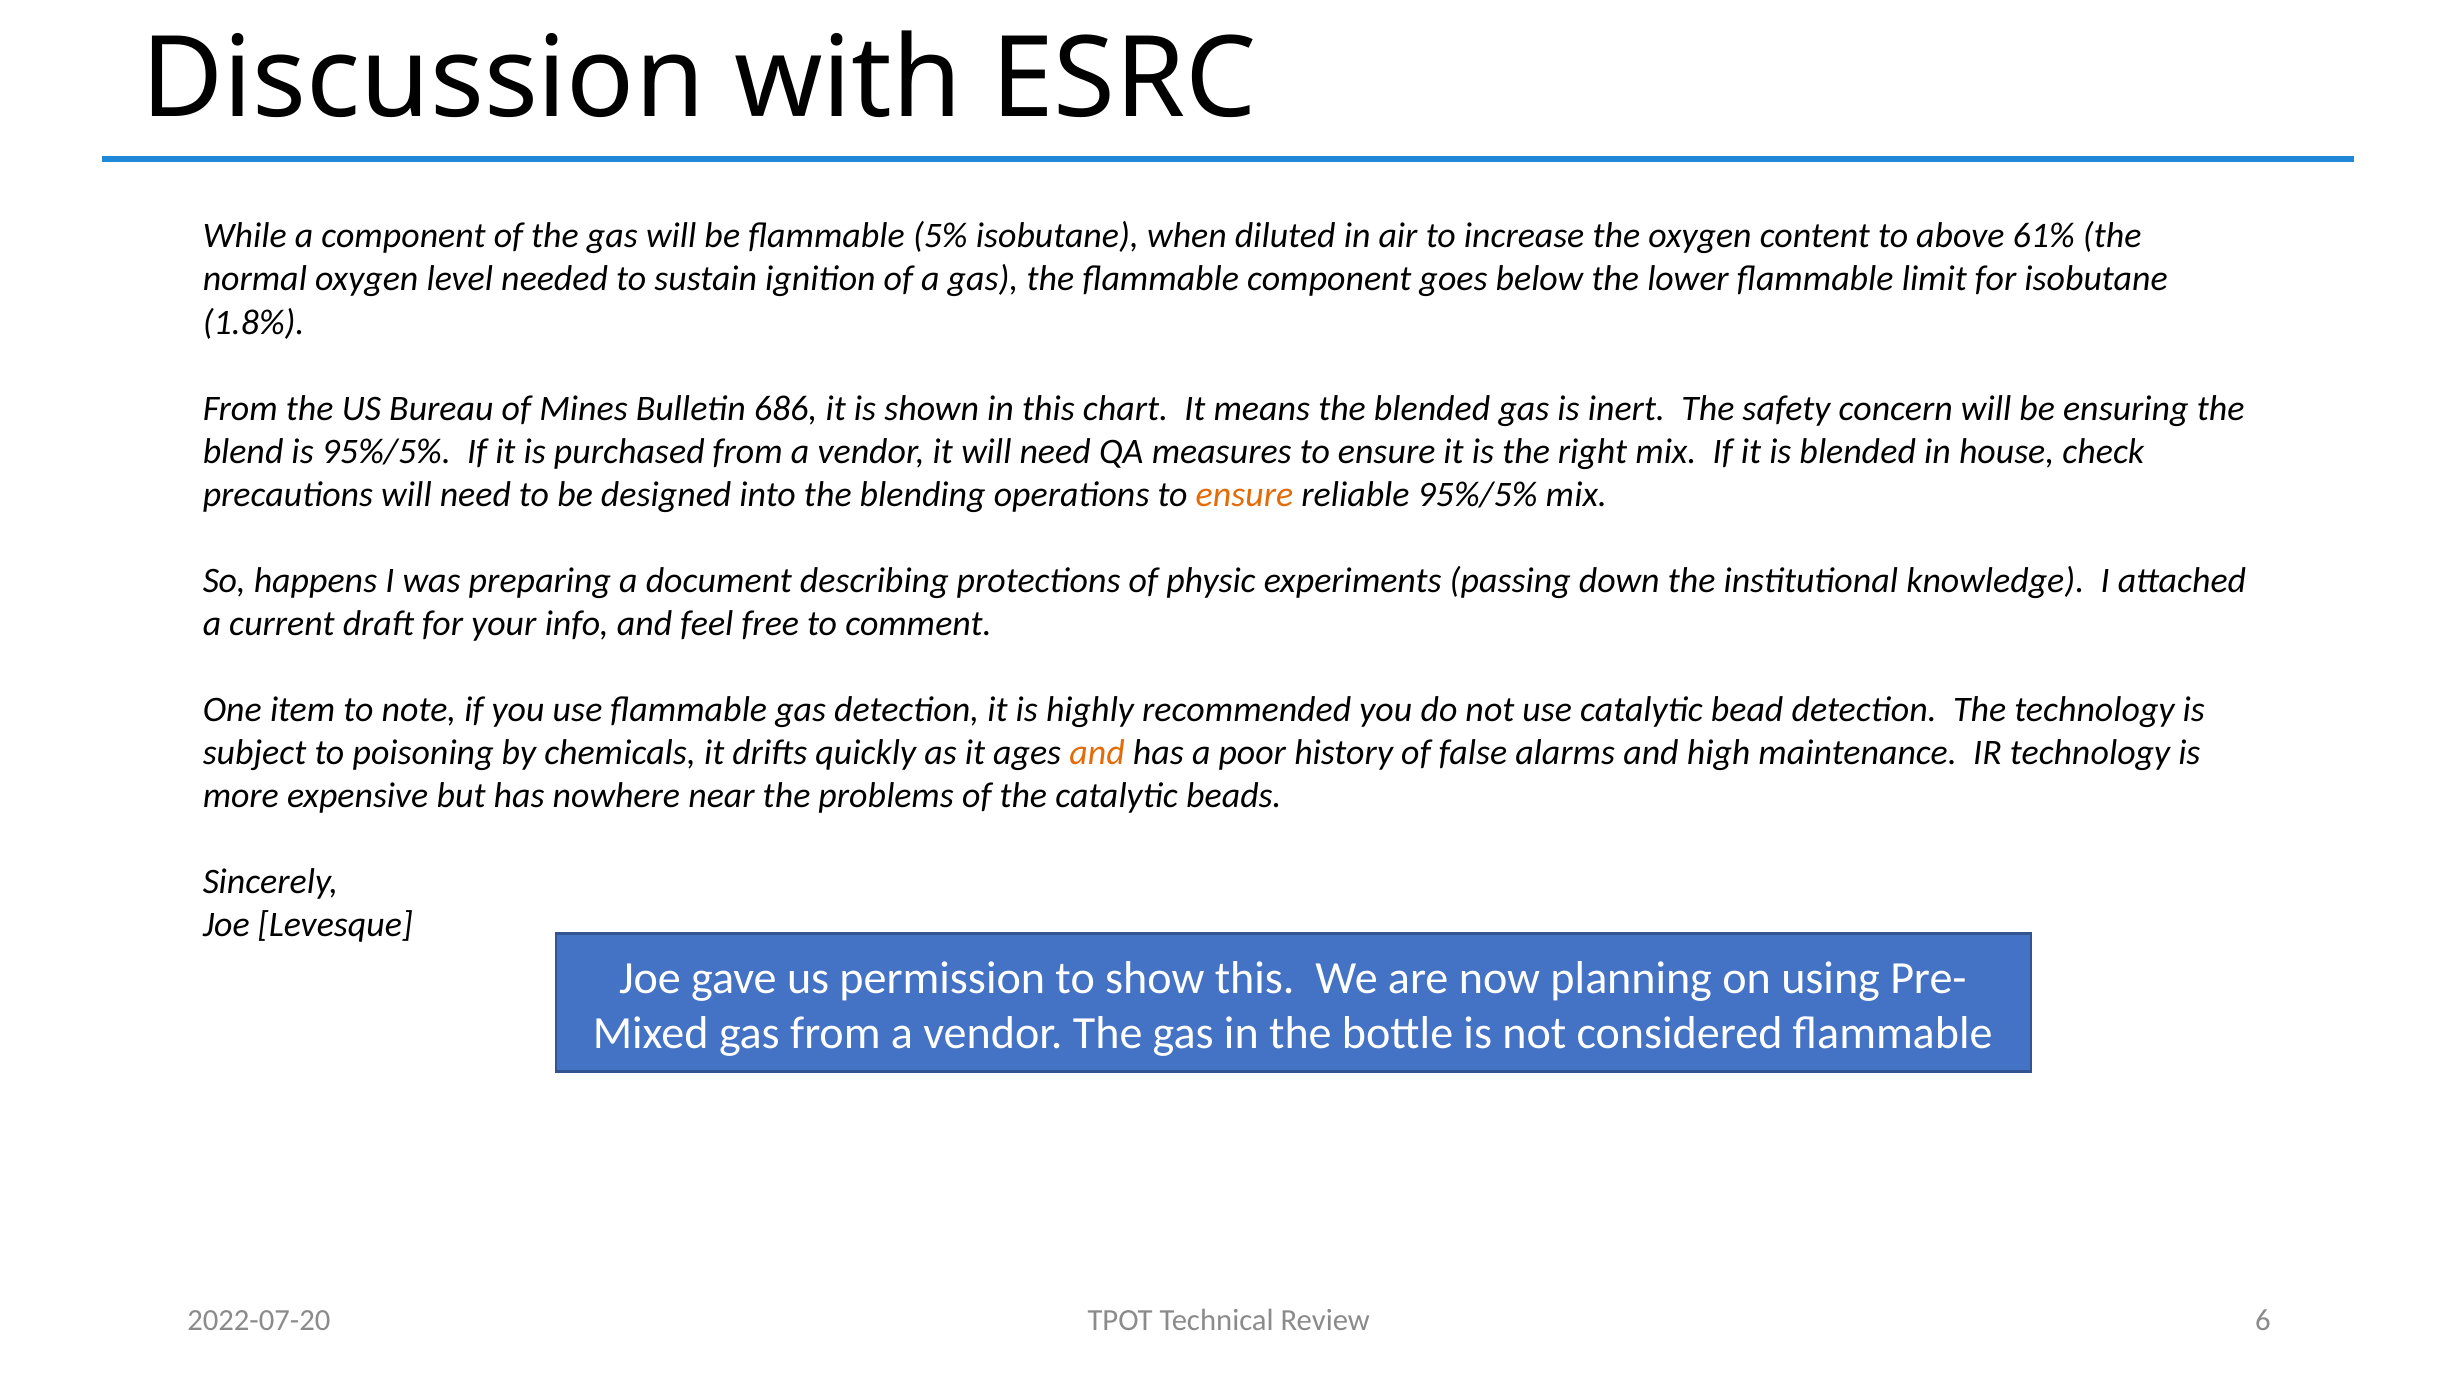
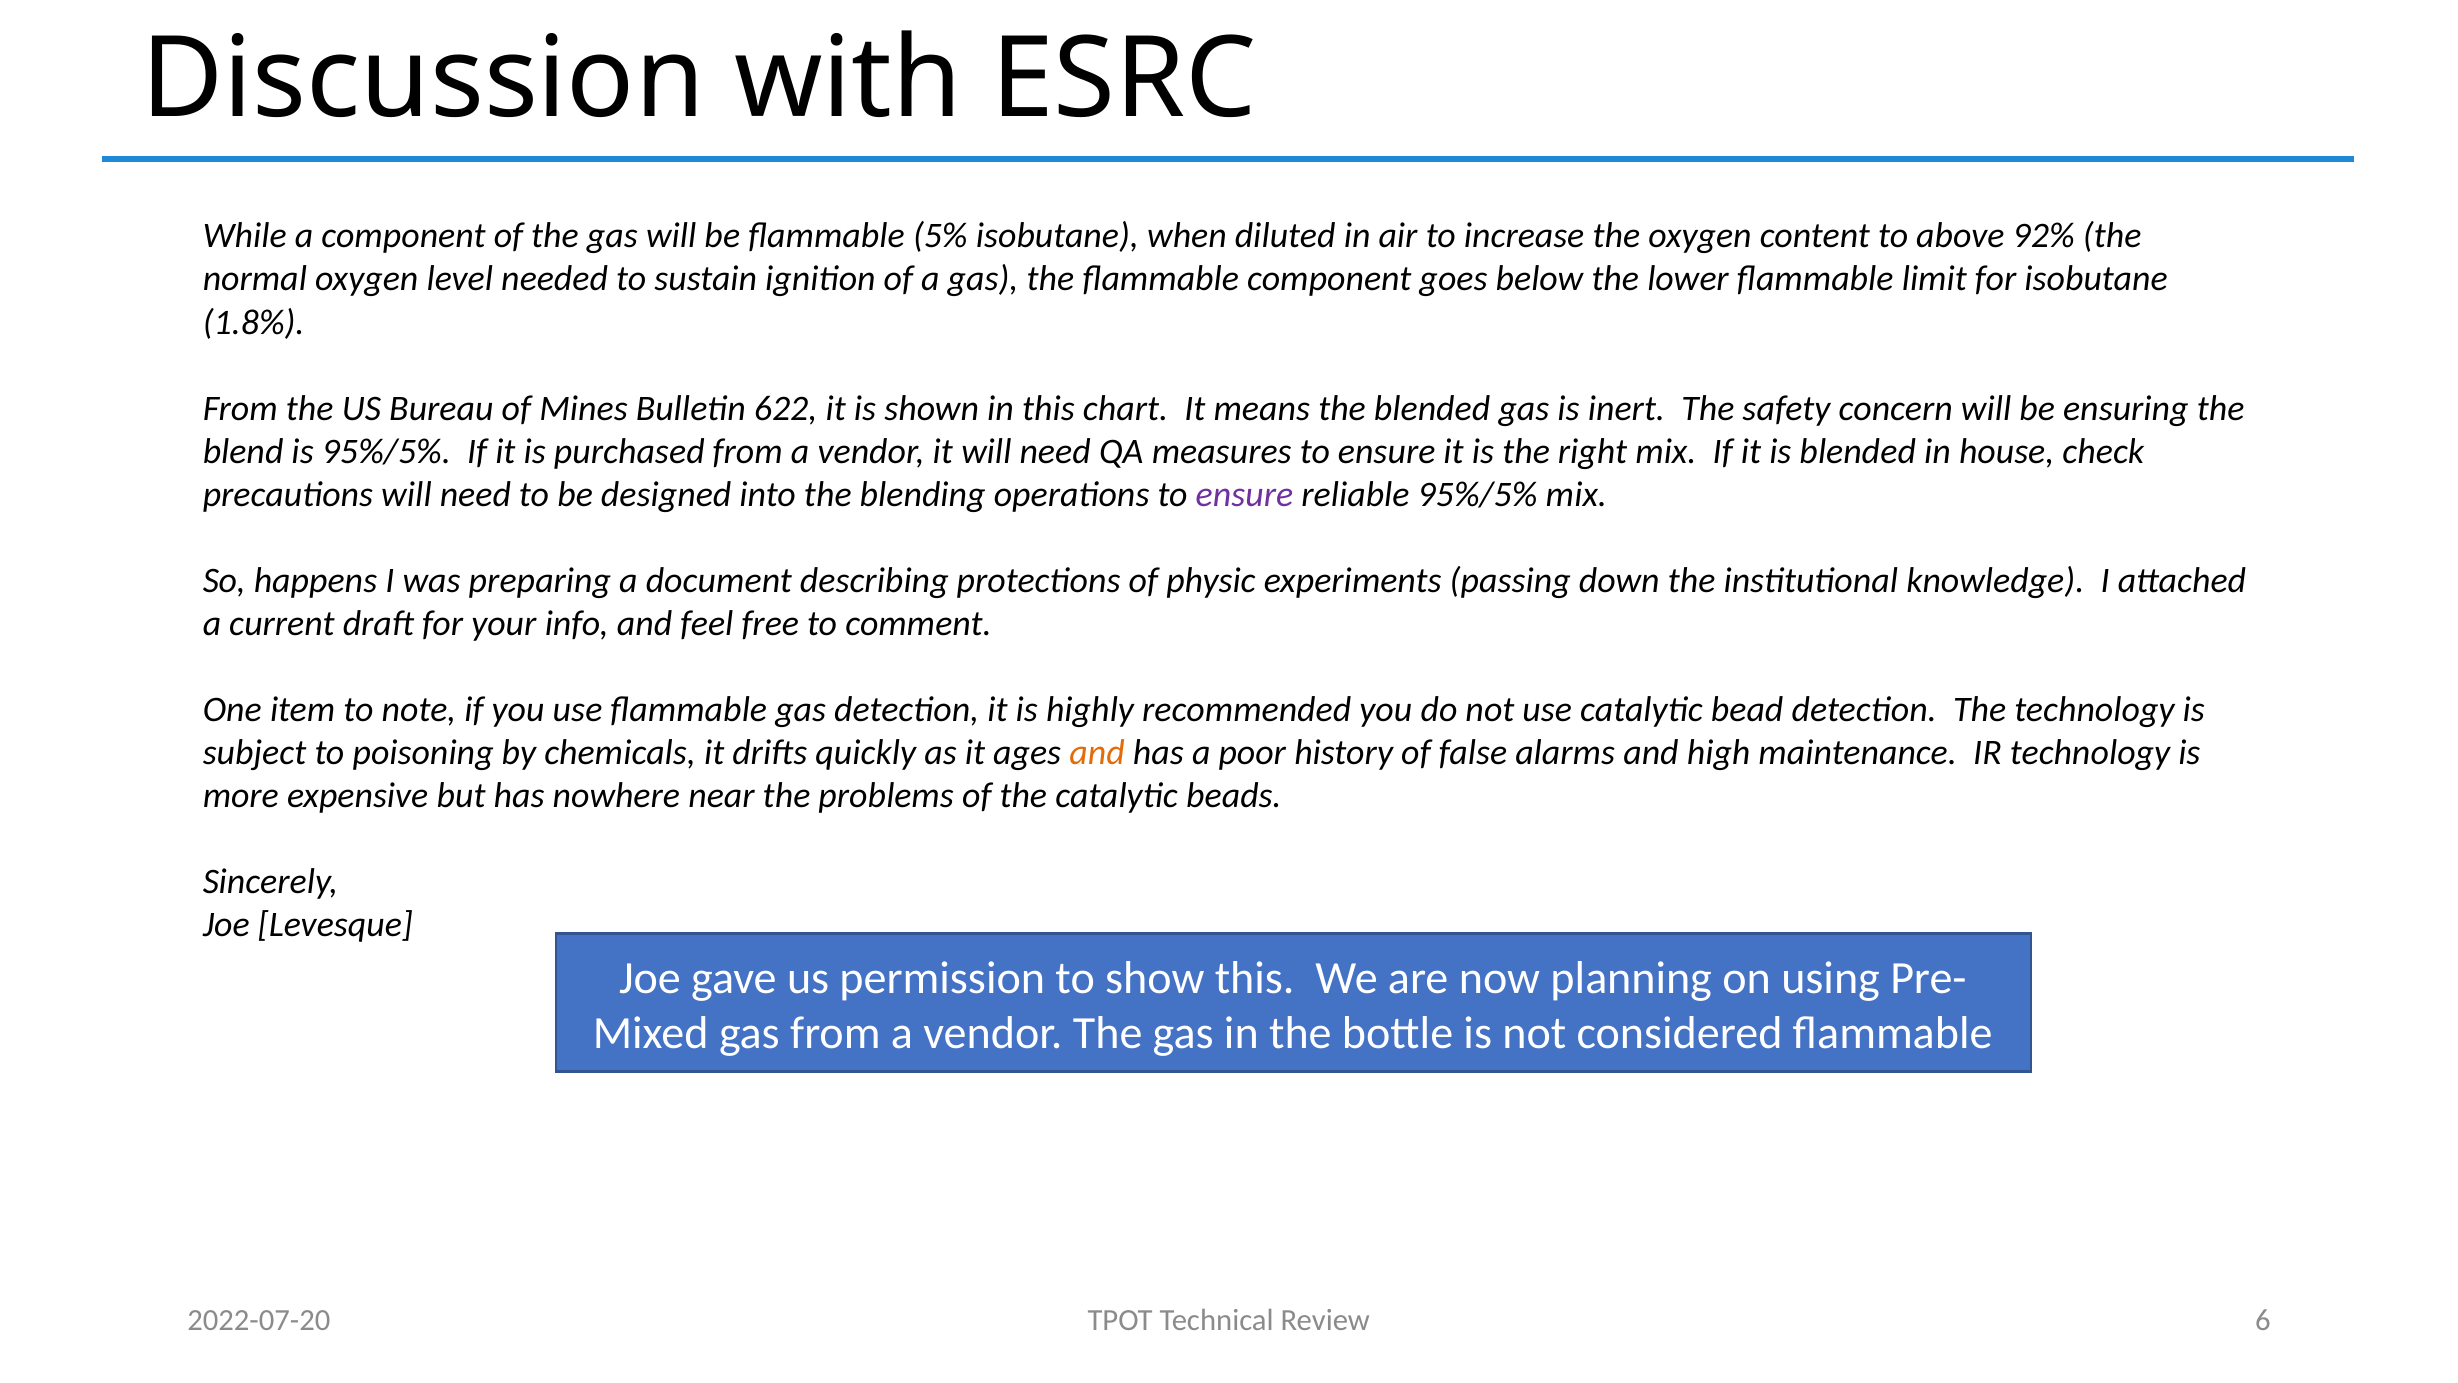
61%: 61% -> 92% (2044, 236)
686: 686 -> 622 (786, 408)
ensure colour: orange -> purple (1244, 494)
